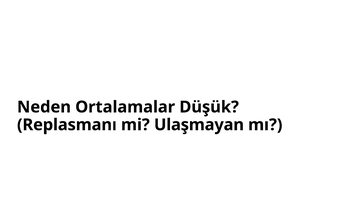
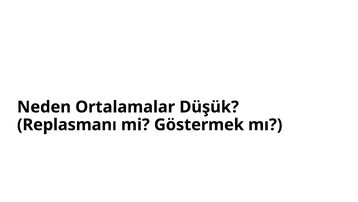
Ulaşmayan: Ulaşmayan -> Göstermek (199, 124)
